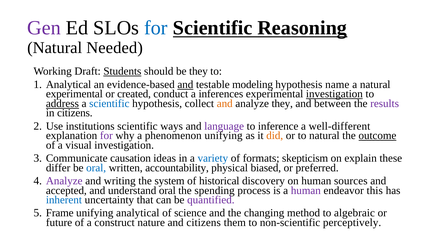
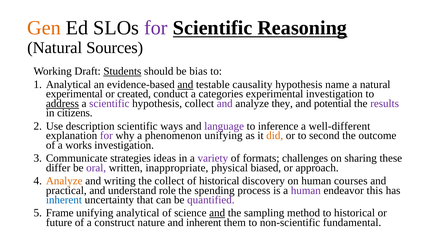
Gen colour: purple -> orange (44, 28)
for colour: blue -> purple (156, 28)
Needed: Needed -> Sources (115, 48)
be they: they -> bias (198, 72)
modeling: modeling -> causality (252, 85)
inferences: inferences -> categories (221, 94)
investigation underline: present -> none (334, 94)
scientific colour: blue -> purple (109, 104)
and colour: orange -> purple (225, 104)
between: between -> potential (333, 104)
institutions: institutions -> description (90, 126)
to natural: natural -> second (324, 136)
outcome underline: present -> none (377, 136)
visual: visual -> works (79, 145)
causation: causation -> strategies (131, 159)
variety colour: blue -> purple (213, 159)
skepticism: skepticism -> challenges (305, 159)
explain: explain -> sharing (361, 159)
oral colour: blue -> purple (96, 168)
accountability: accountability -> inappropriate (177, 168)
preferred: preferred -> approach (317, 168)
Analyze colour: purple -> orange (64, 181)
the system: system -> collect (169, 181)
sources: sources -> courses (351, 181)
accepted: accepted -> practical (66, 191)
understand oral: oral -> role (167, 191)
and underline: none -> present (217, 213)
changing: changing -> sampling (264, 213)
to algebraic: algebraic -> historical (355, 213)
and citizens: citizens -> inherent (204, 223)
perceptively: perceptively -> fundamental (352, 223)
